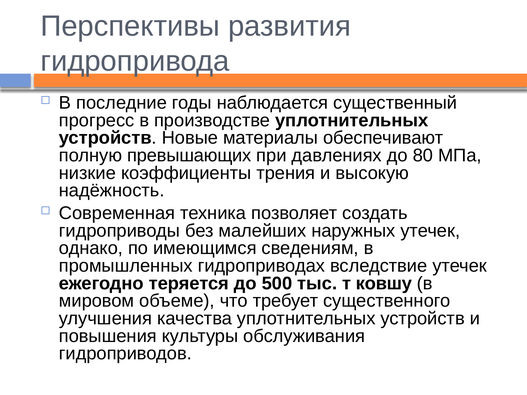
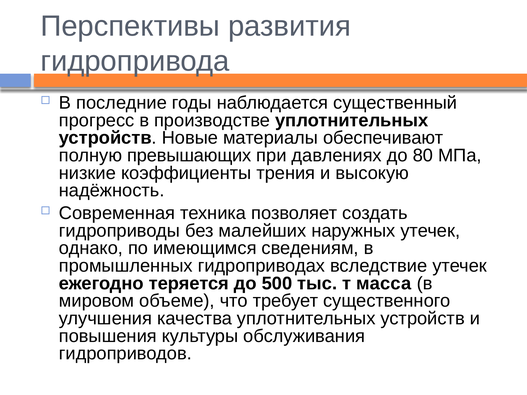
ковшу: ковшу -> масса (384, 284)
